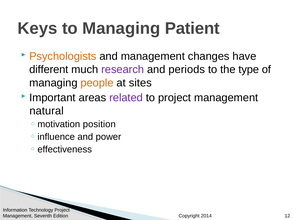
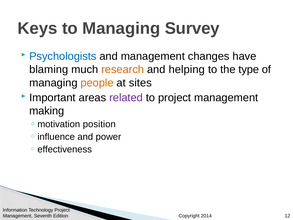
Patient: Patient -> Survey (192, 28)
Psychologists colour: orange -> blue (63, 56)
different: different -> blaming (49, 69)
research colour: purple -> orange (123, 69)
periods: periods -> helping (187, 69)
natural: natural -> making (47, 111)
